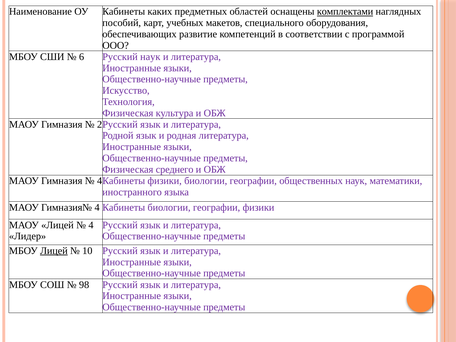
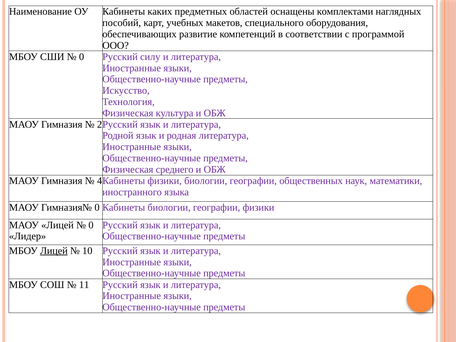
комплектами underline: present -> none (345, 12)
6: 6 -> 0 (82, 57)
Русский наук: наук -> силу (150, 57)
Гимназия№ 4: 4 -> 0 (97, 207)
4: 4 -> 0 (91, 225)
98: 98 -> 11 (84, 285)
